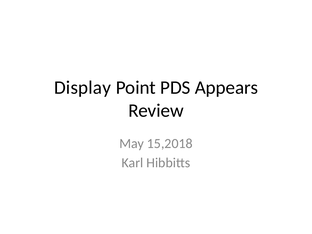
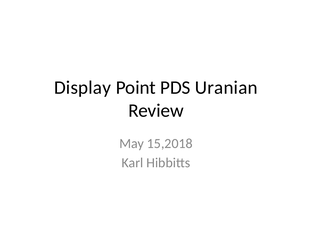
Appears: Appears -> Uranian (226, 88)
